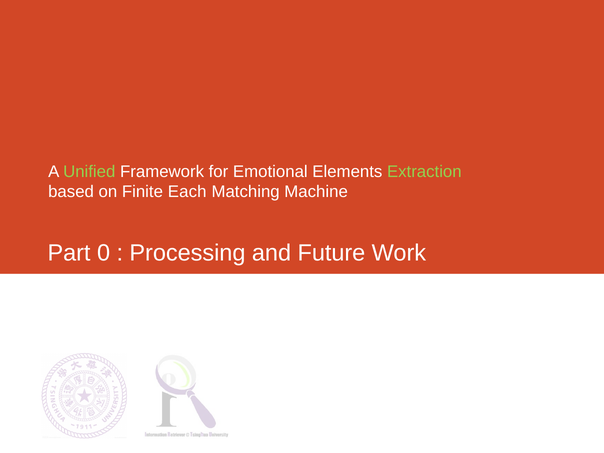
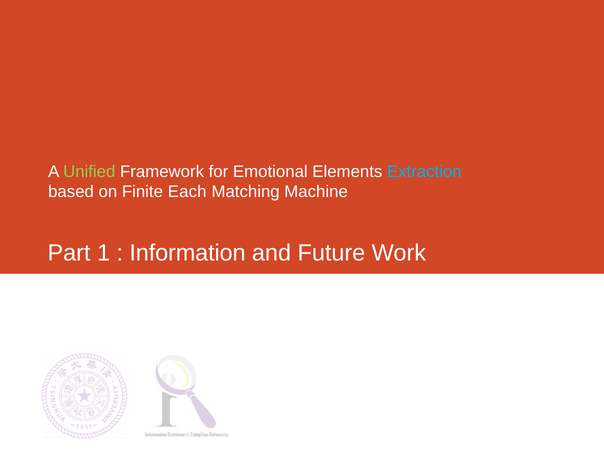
Extraction colour: light green -> light blue (424, 172)
0: 0 -> 1 (104, 253)
Processing: Processing -> Information (188, 253)
